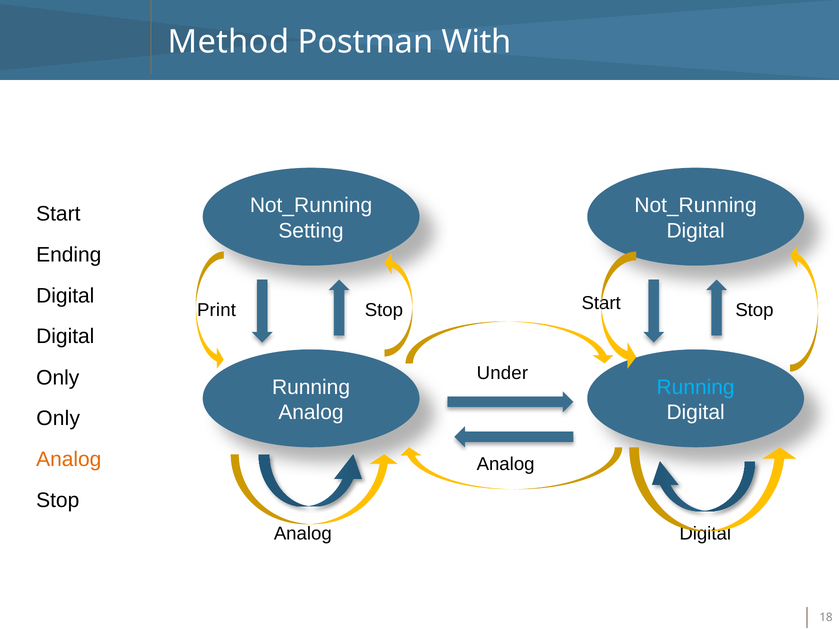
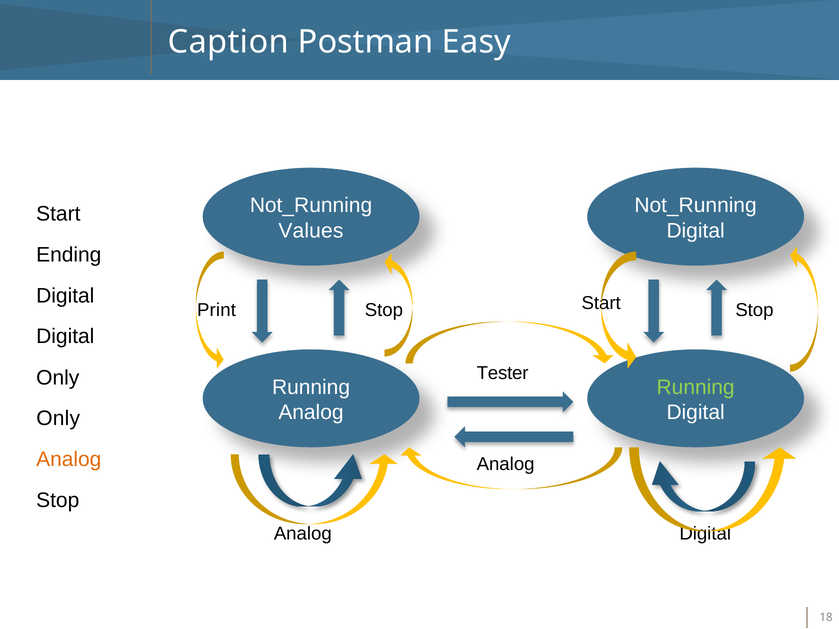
Method: Method -> Caption (228, 42)
With: With -> Easy (476, 42)
Setting: Setting -> Values (311, 231)
Under: Under -> Tester (503, 373)
Running colour: light blue -> light green (696, 387)
